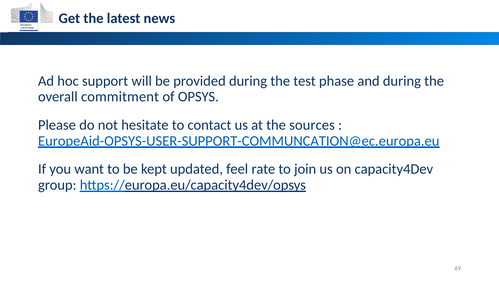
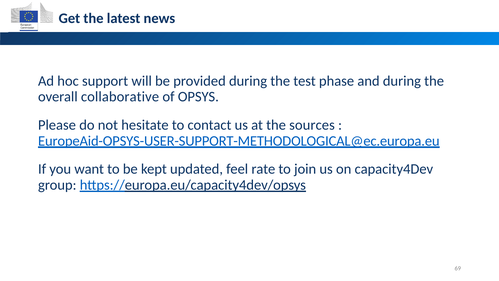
commitment: commitment -> collaborative (120, 97)
EuropeAid-OPSYS-USER-SUPPORT-COMMUNCATION@ec.europa.eu: EuropeAid-OPSYS-USER-SUPPORT-COMMUNCATION@ec.europa.eu -> EuropeAid-OPSYS-USER-SUPPORT-METHODOLOGICAL@ec.europa.eu (239, 141)
